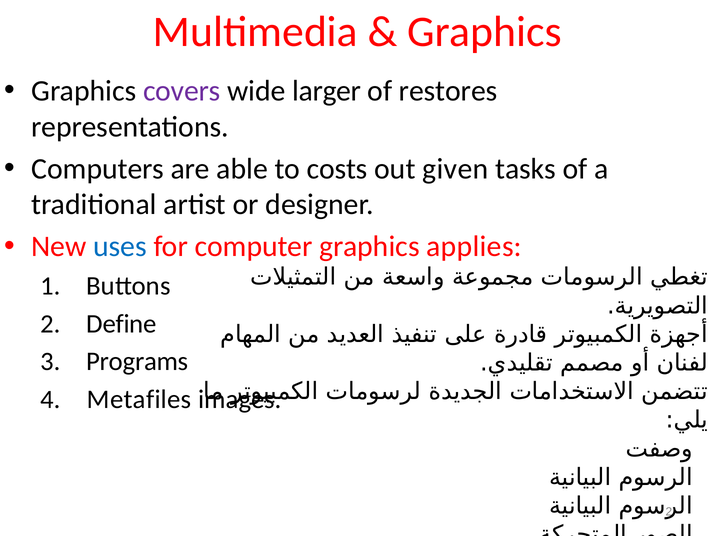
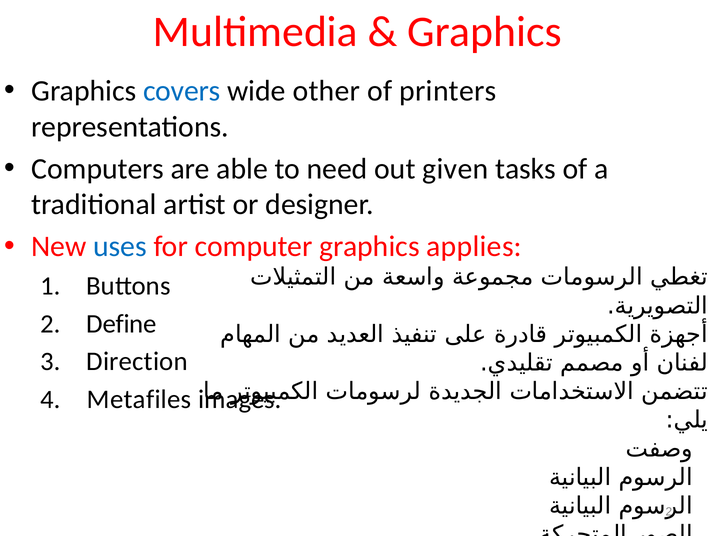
covers colour: purple -> blue (182, 91)
larger: larger -> other (326, 91)
restores: restores -> printers (448, 91)
costs: costs -> need (337, 169)
Programs: Programs -> Direction (137, 362)
